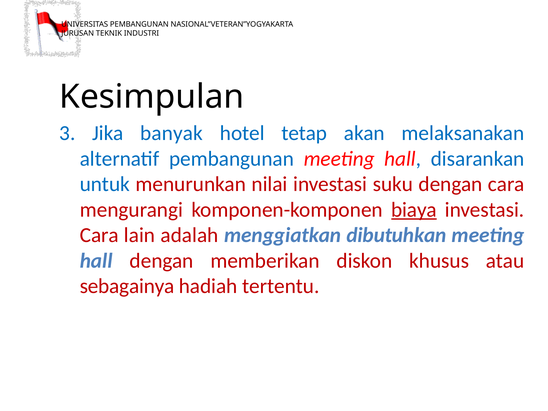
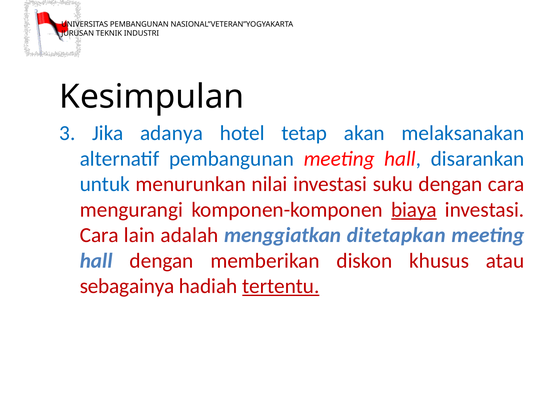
banyak: banyak -> adanya (172, 133)
dibutuhkan: dibutuhkan -> ditetapkan (396, 235)
tertentu underline: none -> present (281, 286)
